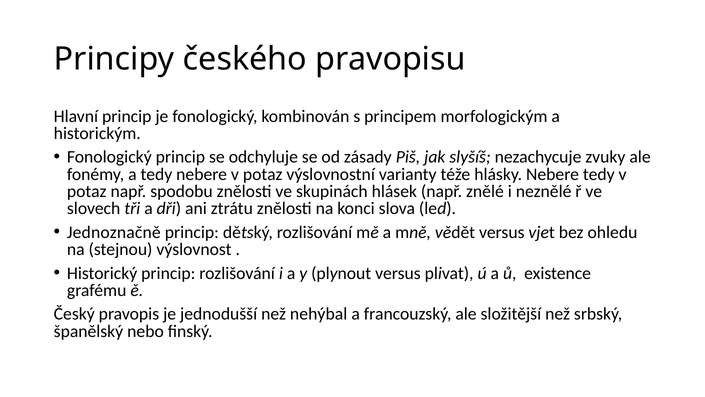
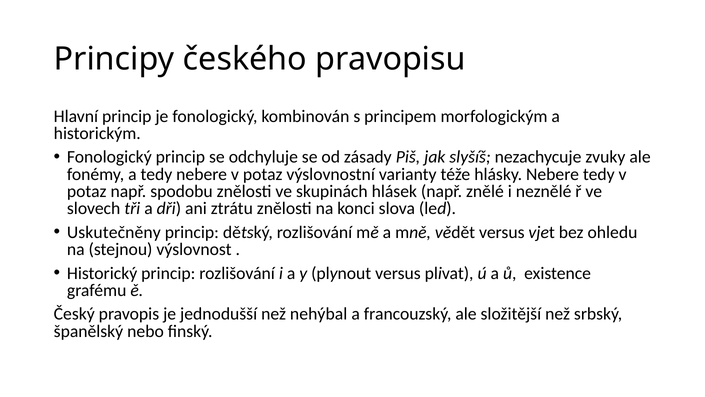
Jednoznačně: Jednoznačně -> Uskutečněny (114, 232)
